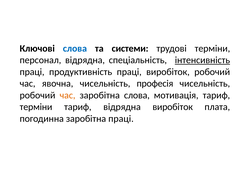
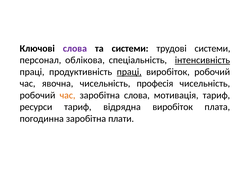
слова colour: blue -> purple (75, 49)
трудові терміни: терміни -> системи (212, 49)
персонал відрядна: відрядна -> облікова (85, 60)
праці underline: none -> present (129, 72)
терміни: терміни -> ресурси (36, 107)
заробітна праці: праці -> плати (121, 119)
